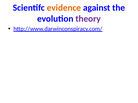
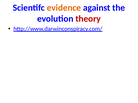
theory colour: purple -> red (88, 19)
